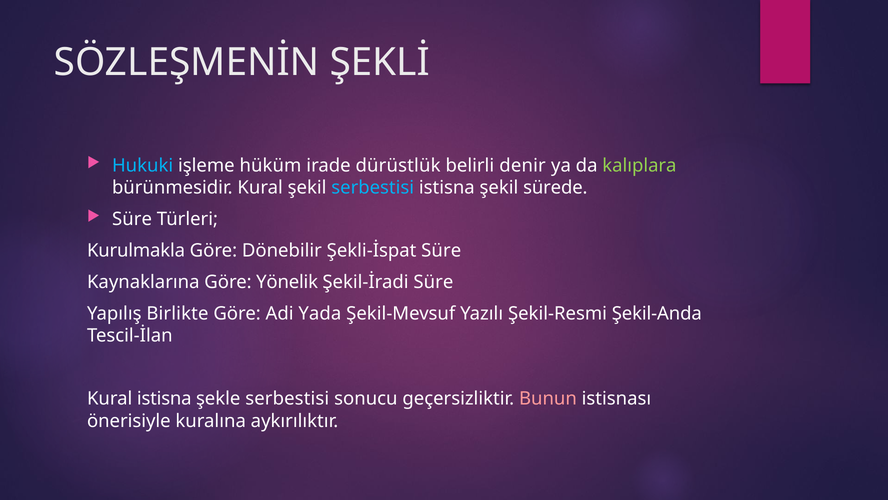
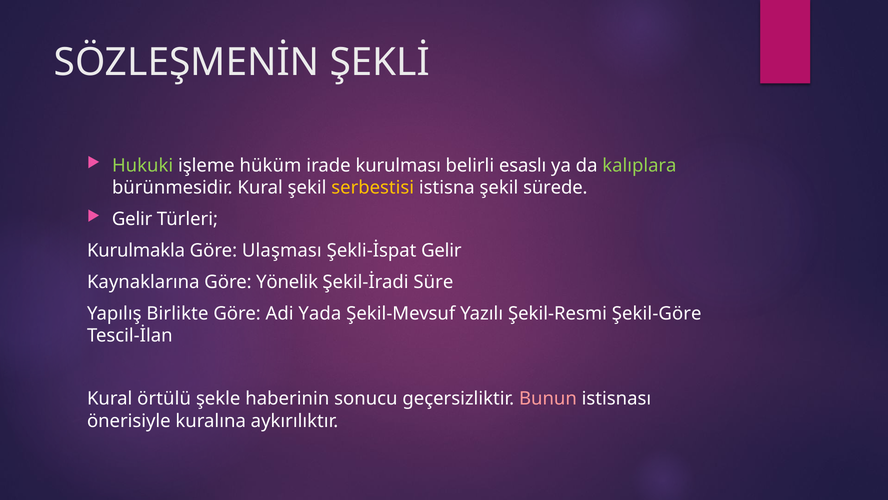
Hukuki colour: light blue -> light green (143, 165)
dürüstlük: dürüstlük -> kurulması (398, 165)
denir: denir -> esaslı (523, 165)
serbestisi colour: light blue -> yellow (373, 187)
Süre: Süre -> Gelir (132, 219)
Dönebilir: Dönebilir -> Ulaşması (282, 250)
Şekli-İspat Süre: Süre -> Gelir (441, 250)
Şekil-Anda: Şekil-Anda -> Şekil-Göre (657, 313)
Kural istisna: istisna -> örtülü (164, 398)
şekle serbestisi: serbestisi -> haberinin (287, 398)
